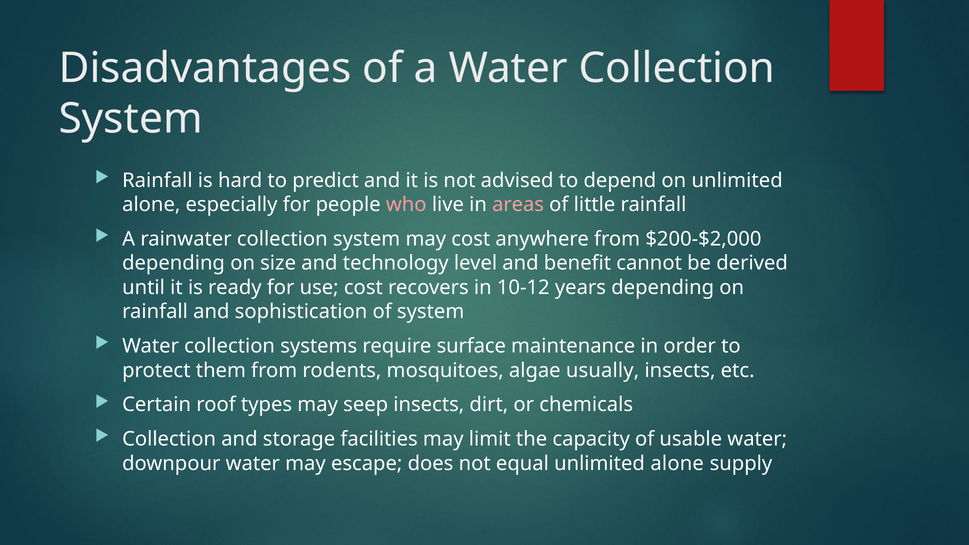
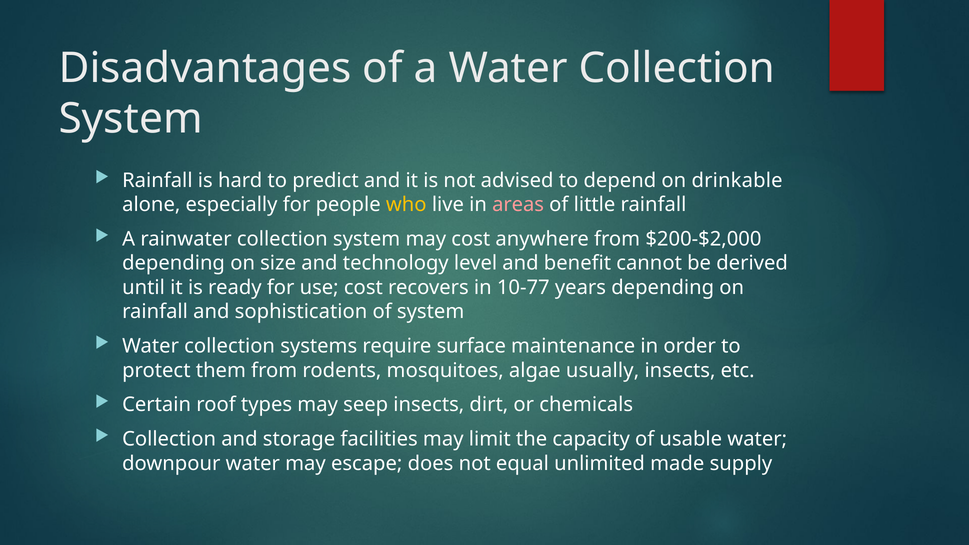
on unlimited: unlimited -> drinkable (737, 180)
who colour: pink -> yellow (406, 205)
10-12: 10-12 -> 10-77 (523, 288)
equal unlimited alone: alone -> made (677, 463)
